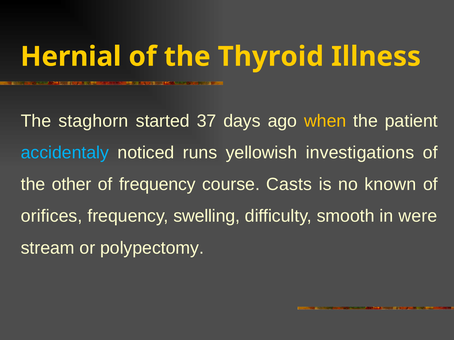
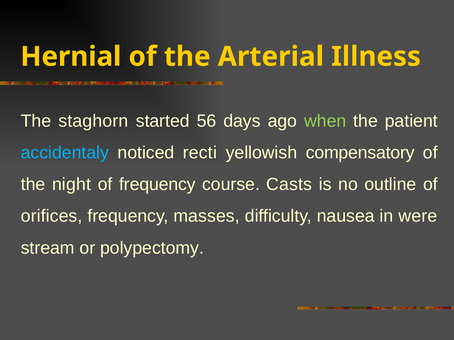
Thyroid: Thyroid -> Arterial (271, 57)
37: 37 -> 56 (207, 121)
when colour: yellow -> light green (325, 121)
runs: runs -> recti (200, 153)
investigations: investigations -> compensatory (360, 153)
other: other -> night (71, 185)
known: known -> outline (390, 185)
swelling: swelling -> masses (207, 216)
smooth: smooth -> nausea (346, 216)
